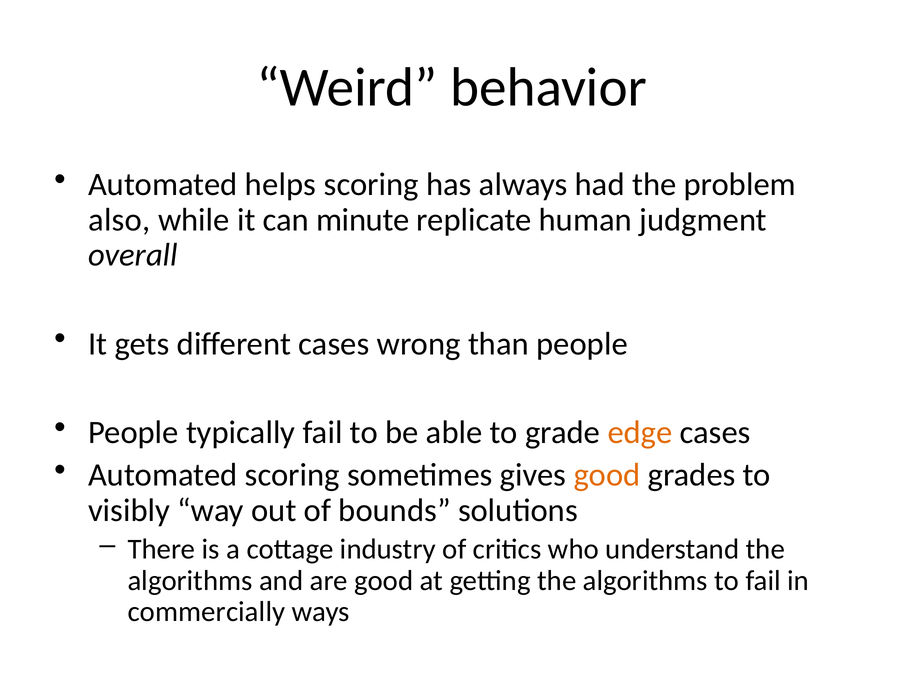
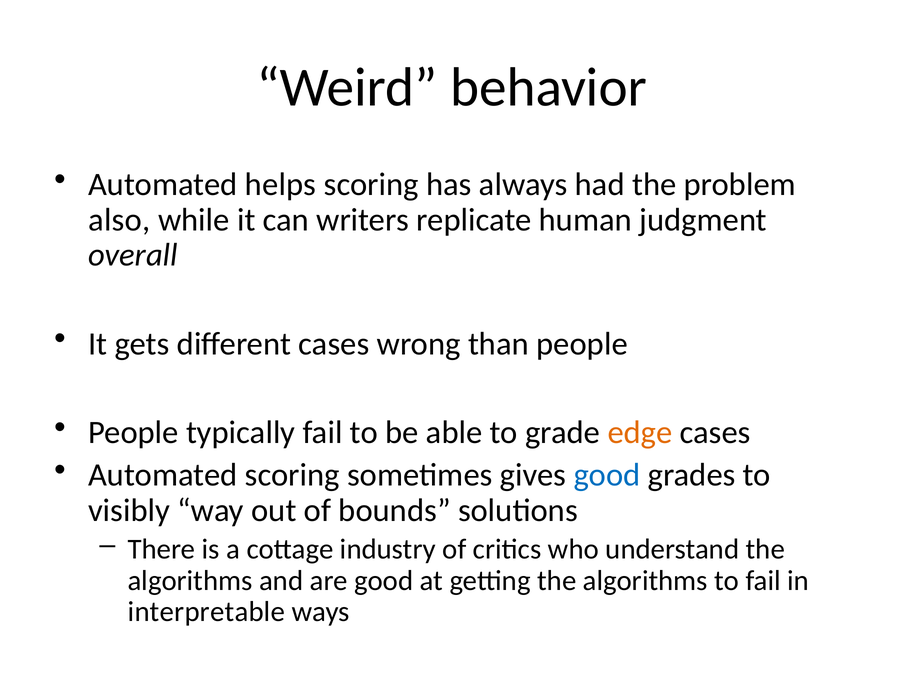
minute: minute -> writers (363, 220)
good colour: orange -> blue (607, 475)
commercially: commercially -> interpretable (206, 612)
